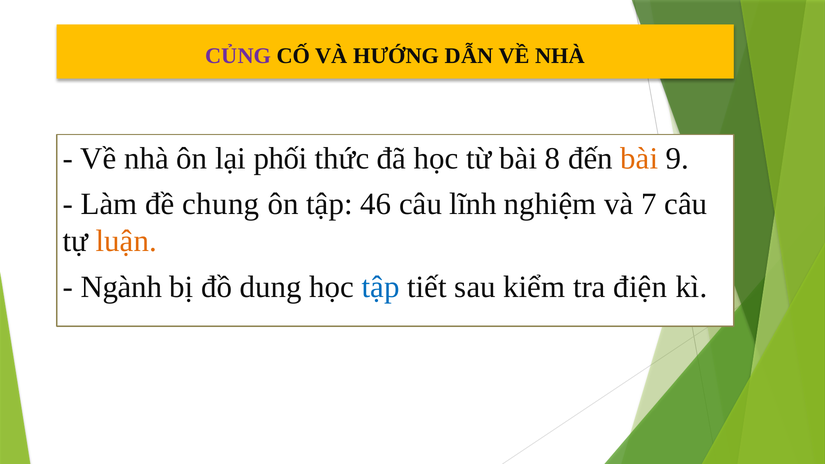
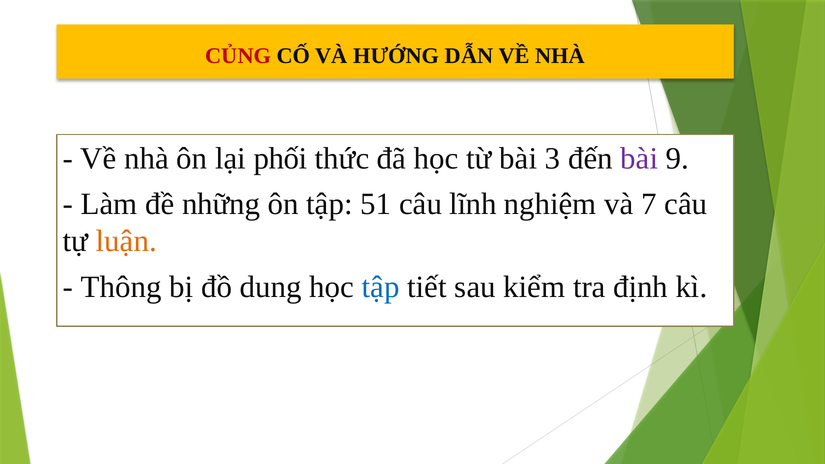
CỦNG colour: purple -> red (238, 56)
8: 8 -> 3 (553, 158)
bài colour: orange -> purple (639, 158)
chung: chung -> những (221, 204)
46: 46 -> 51 (376, 204)
Ngành: Ngành -> Thông (121, 287)
điện: điện -> định (641, 287)
